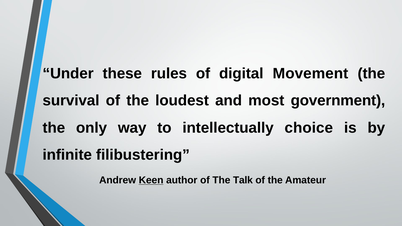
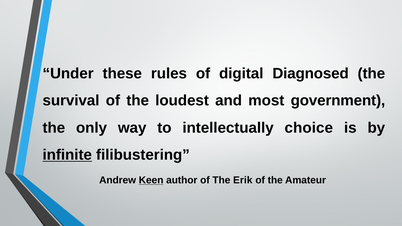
Movement: Movement -> Diagnosed (311, 74)
infinite underline: none -> present (67, 155)
Talk: Talk -> Erik (243, 180)
